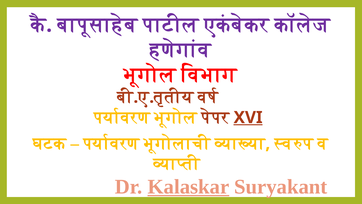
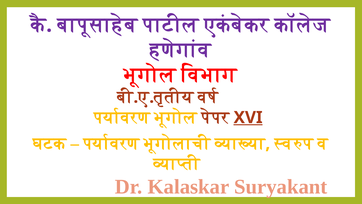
Kalaskar underline: present -> none (188, 186)
